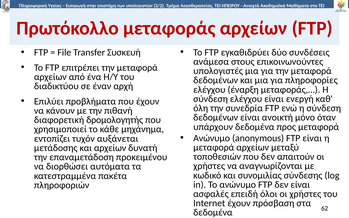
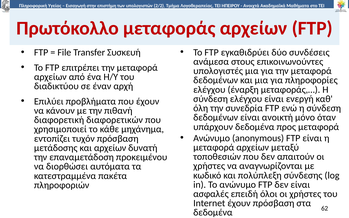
δρομολογητής: δρομολογητής -> διαφορετικών (115, 120)
τυχόν αυξάνεται: αυξάνεται -> πρόσβαση (118, 139)
συνομιλίας: συνομιλίας -> πολύπλεξη (260, 175)
